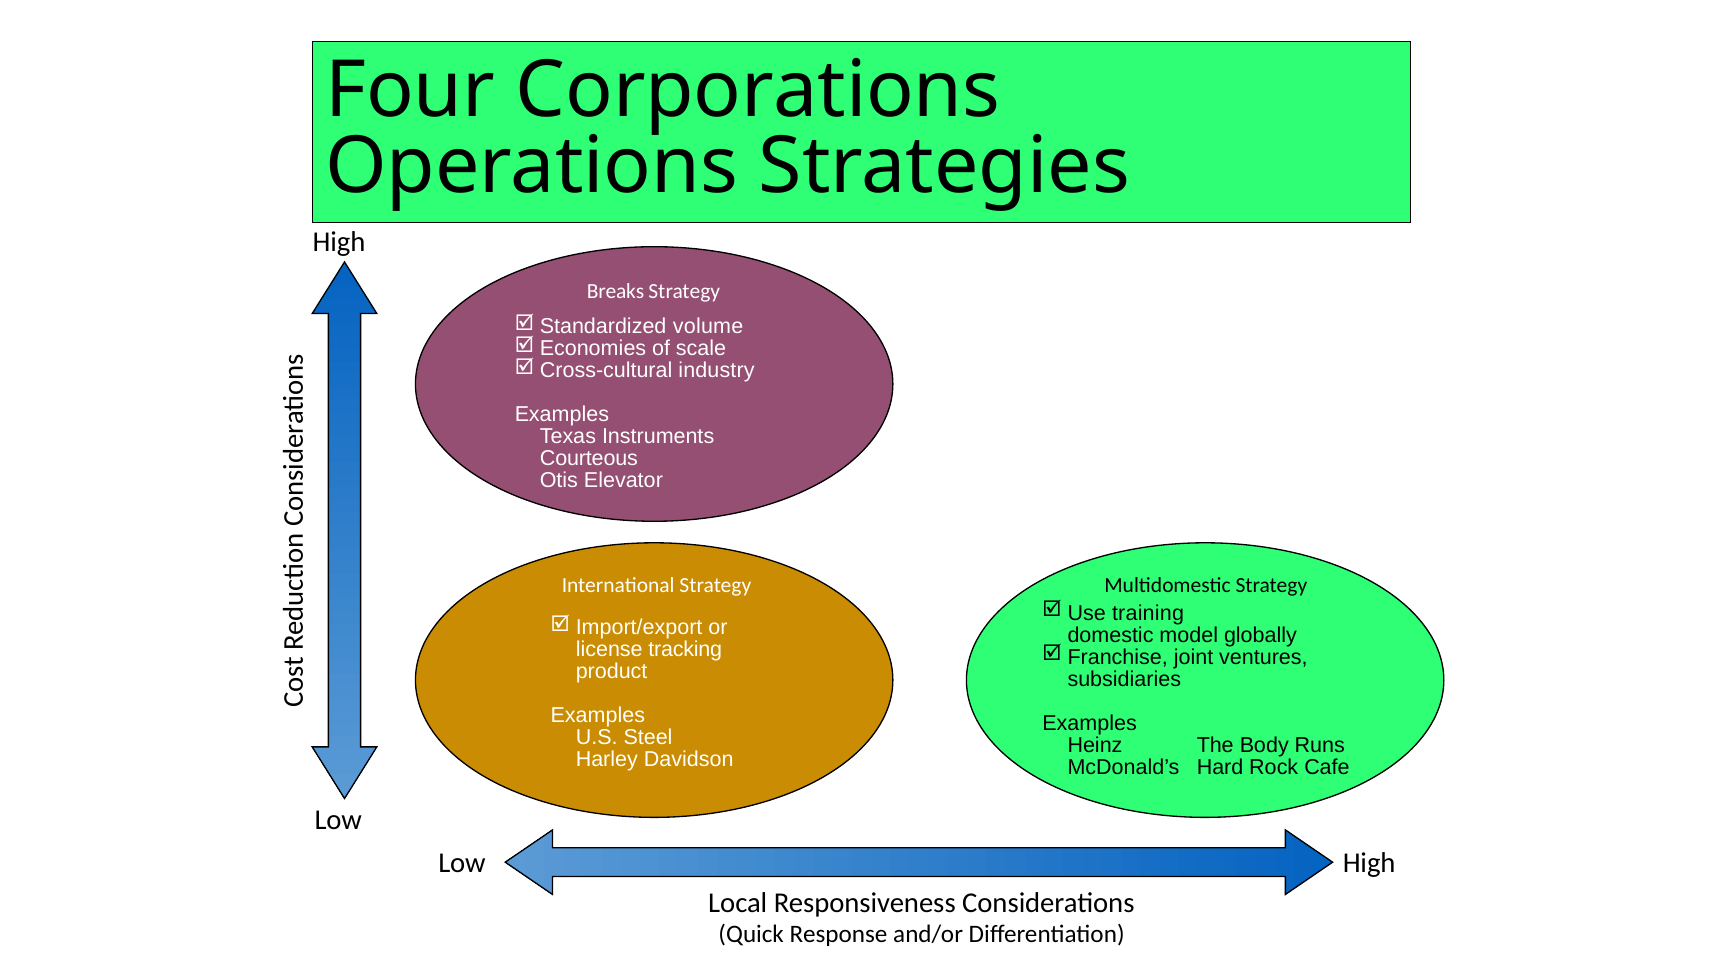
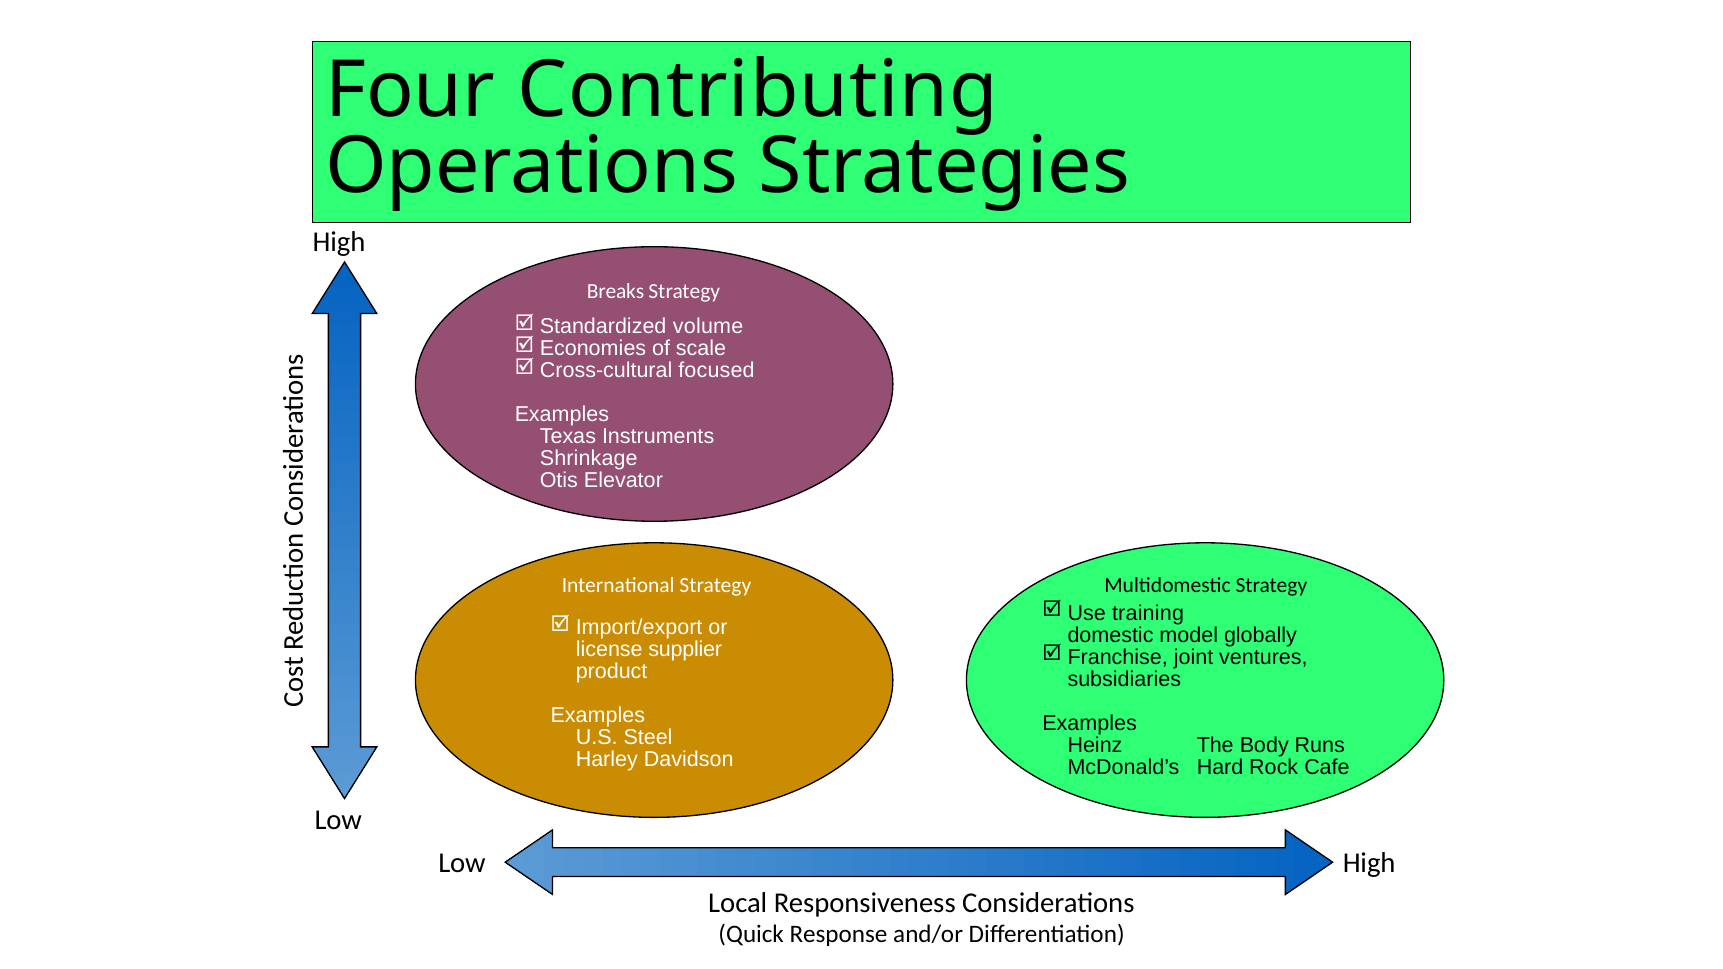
Corporations: Corporations -> Contributing (757, 91)
industry: industry -> focused (717, 371)
Courteous: Courteous -> Shrinkage (589, 459)
tracking: tracking -> supplier (685, 650)
